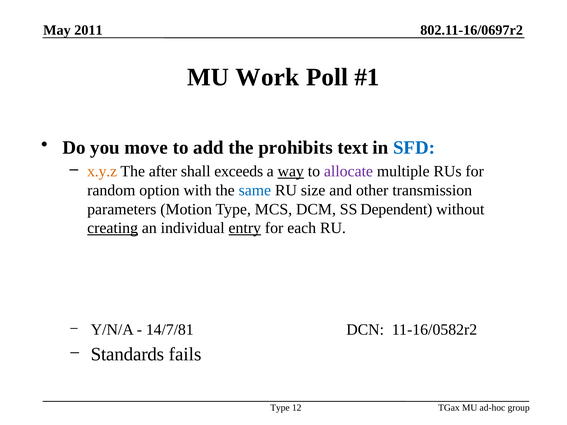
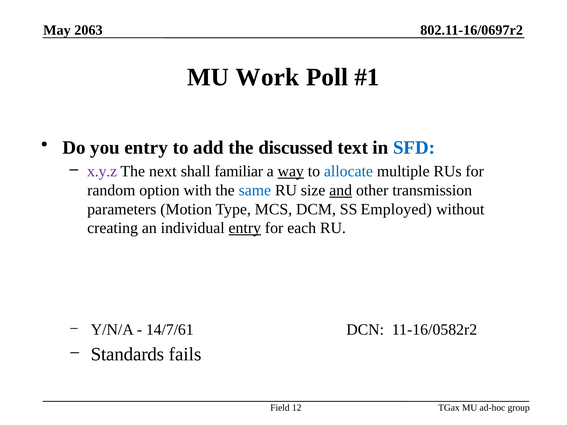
2011: 2011 -> 2063 (88, 30)
you move: move -> entry (146, 148)
prohibits: prohibits -> discussed (296, 148)
x.y.z colour: orange -> purple (102, 172)
after: after -> next (163, 172)
exceeds: exceeds -> familiar (239, 172)
allocate colour: purple -> blue (348, 172)
and underline: none -> present (341, 190)
Dependent: Dependent -> Employed (396, 209)
creating underline: present -> none (113, 228)
14/7/81: 14/7/81 -> 14/7/61 (170, 330)
Type: Type -> Field (280, 408)
